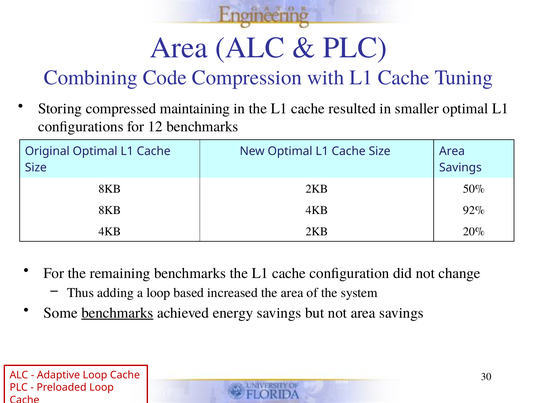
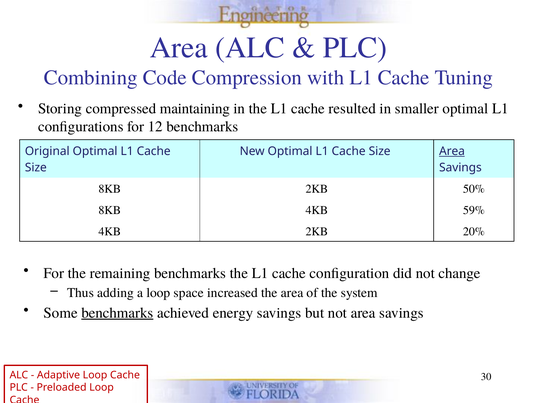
Area underline: none -> present (452, 151)
92%: 92% -> 59% (474, 210)
based: based -> space (189, 293)
